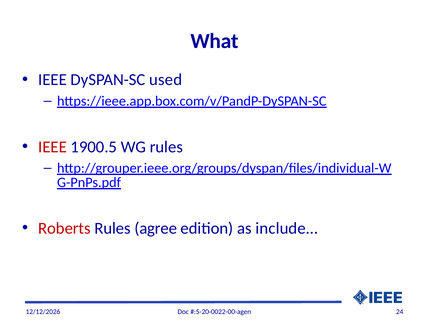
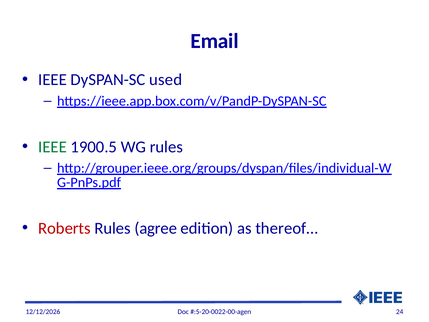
What: What -> Email (215, 41)
IEEE colour: red -> green (53, 147)
include…: include… -> thereof… (287, 228)
